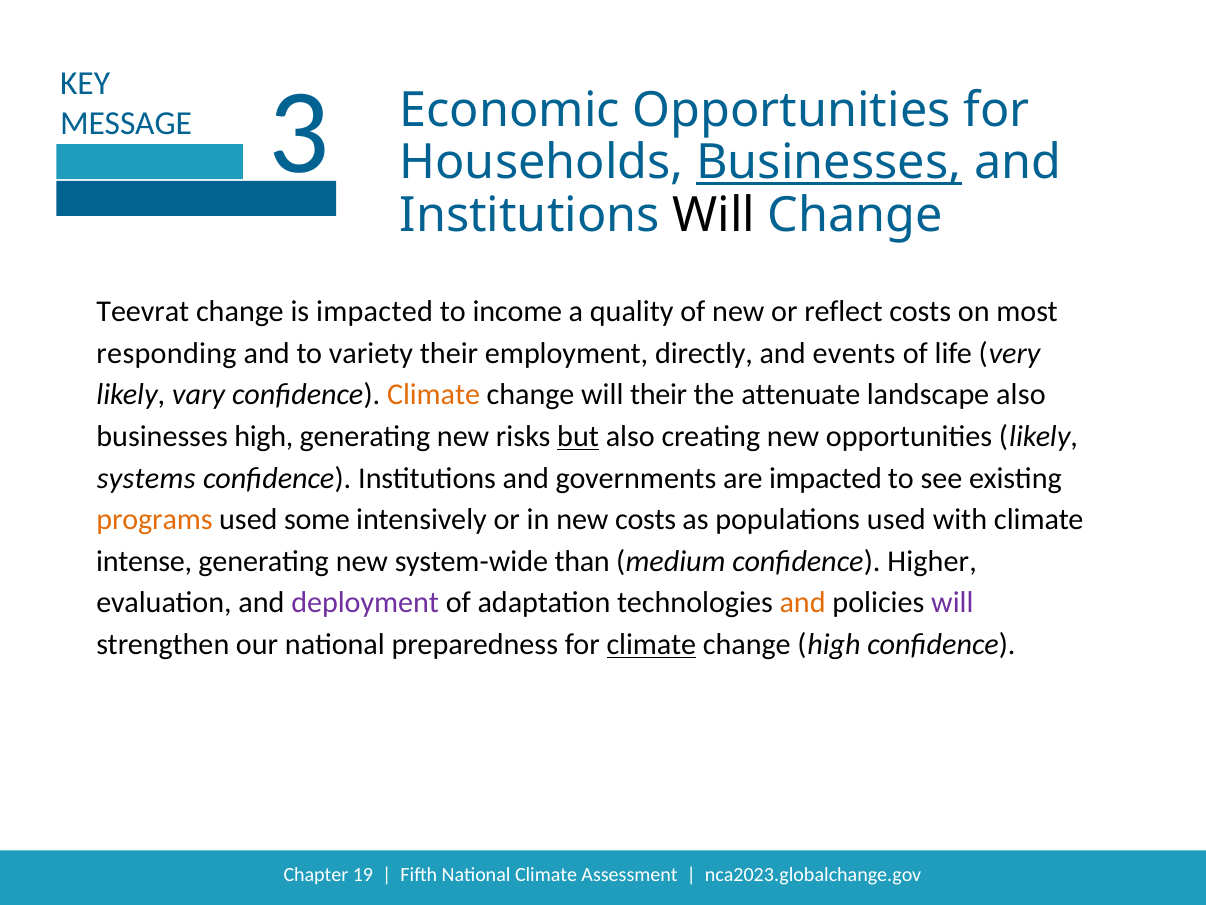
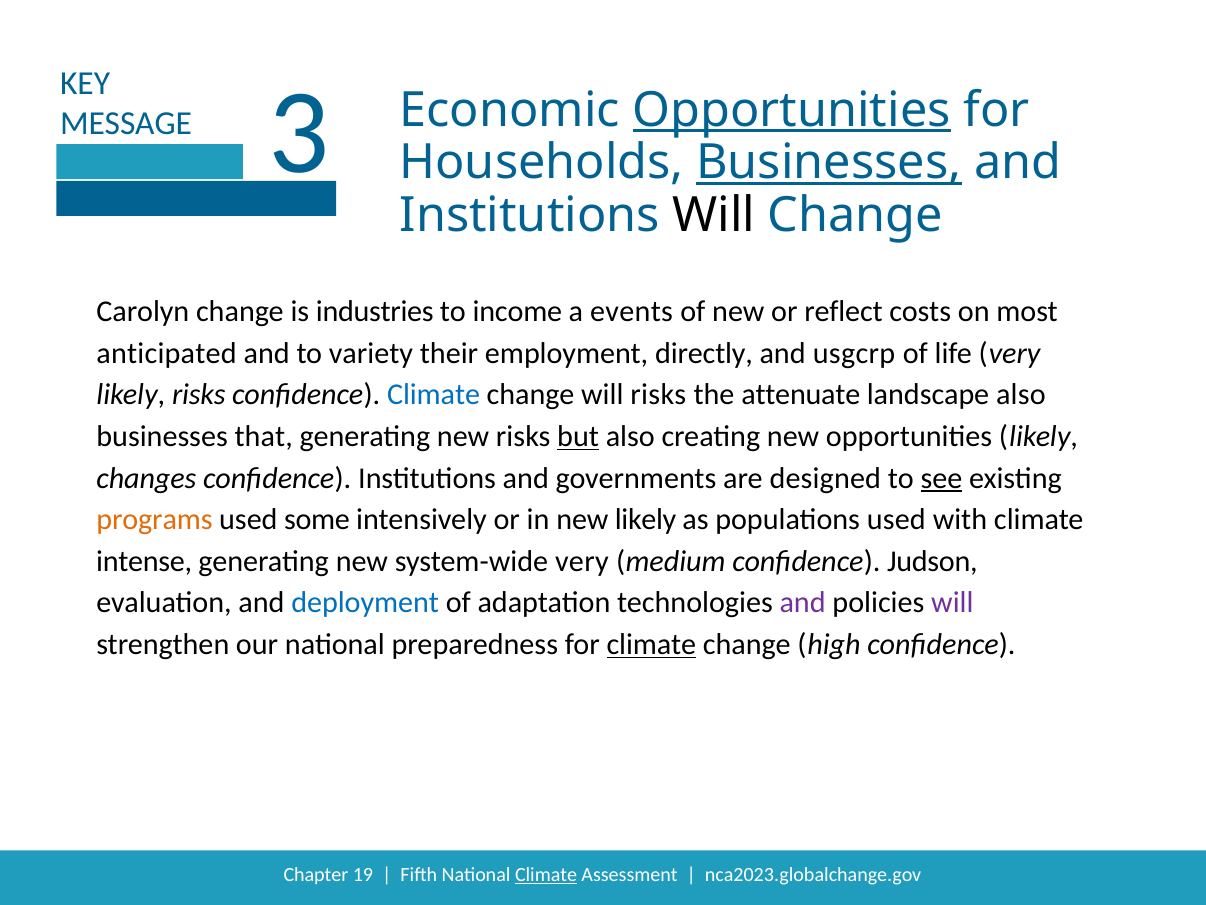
Opportunities underline: none -> present (792, 110)
Teevrat: Teevrat -> Carolyn (143, 311)
is impacted: impacted -> industries (375, 311)
quality: quality -> events (632, 311)
responding: responding -> anticipated (167, 353)
events: events -> usgcrp (854, 353)
likely vary: vary -> risks (199, 395)
Climate colour: orange -> blue (434, 395)
will their: their -> risks (658, 395)
businesses high: high -> that (264, 436)
systems: systems -> changes (146, 478)
are impacted: impacted -> designed (825, 478)
see underline: none -> present (941, 478)
new costs: costs -> likely (646, 519)
system-wide than: than -> very (582, 561)
Higher: Higher -> Judson (932, 561)
deployment colour: purple -> blue (365, 603)
and colour: orange -> purple (803, 603)
Climate underline: none -> present (546, 874)
